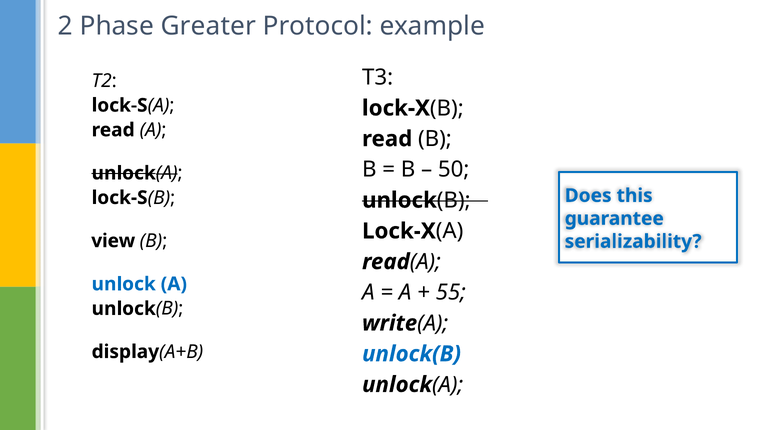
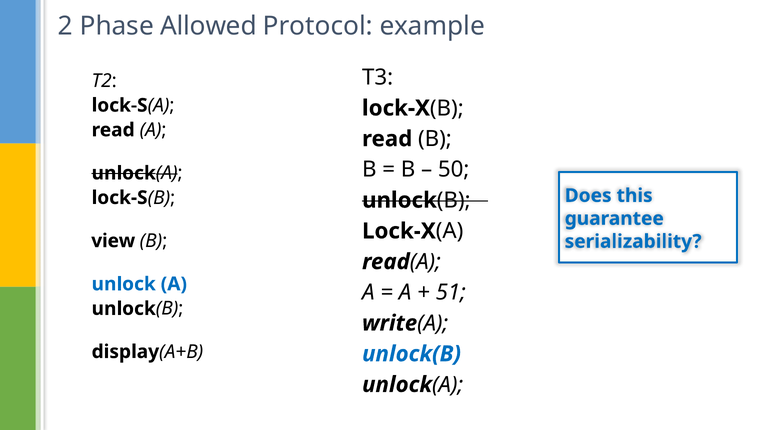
Greater: Greater -> Allowed (209, 26)
55: 55 -> 51 (451, 293)
